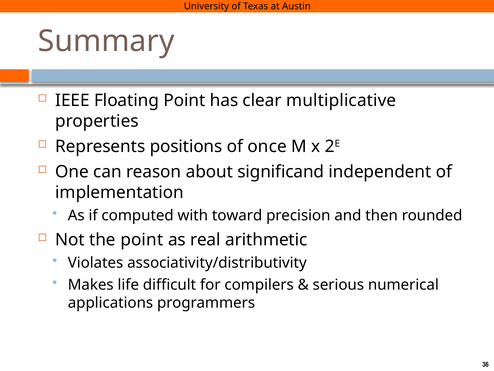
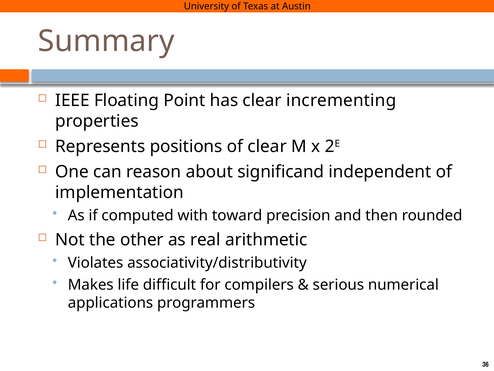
multiplicative: multiplicative -> incrementing (341, 100)
of once: once -> clear (267, 146)
the point: point -> other (142, 240)
